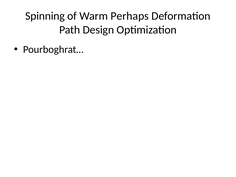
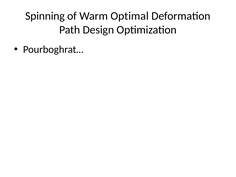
Perhaps: Perhaps -> Optimal (130, 16)
